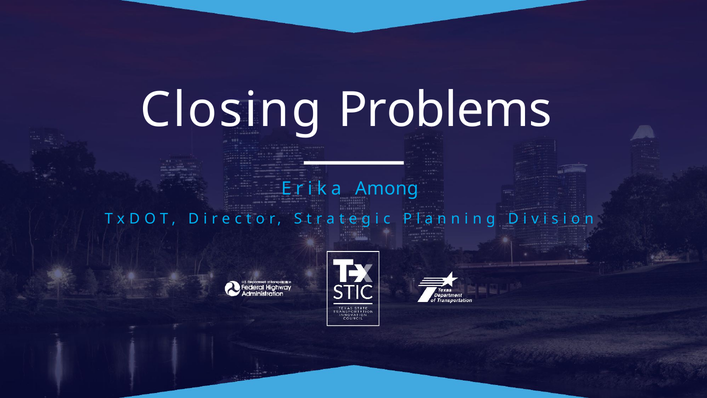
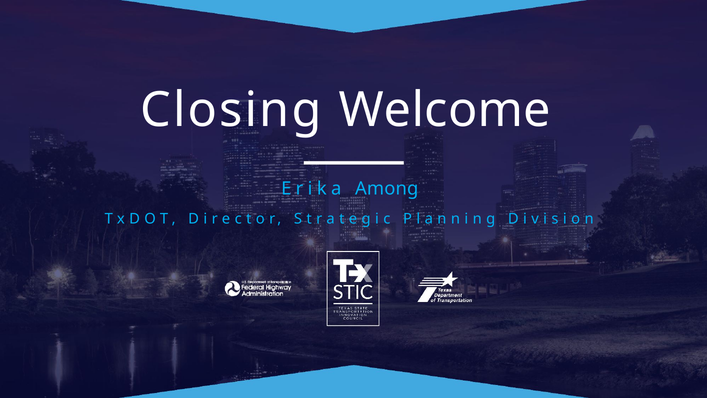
Problems: Problems -> Welcome (445, 110)
